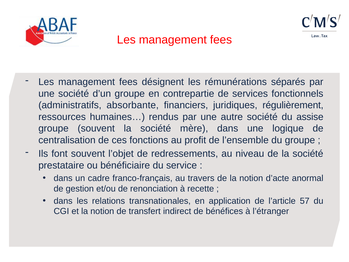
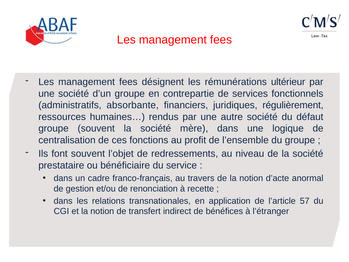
séparés: séparés -> ultérieur (288, 82)
assise: assise -> défaut (310, 117)
